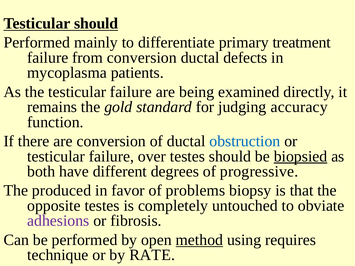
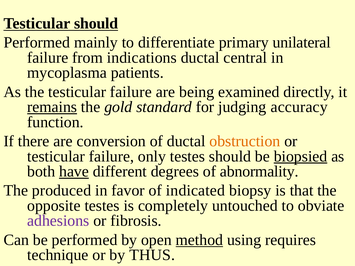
treatment: treatment -> unilateral (302, 43)
from conversion: conversion -> indications (142, 58)
defects: defects -> central (245, 58)
remains underline: none -> present (52, 107)
obstruction colour: blue -> orange (245, 141)
over: over -> only (152, 156)
have underline: none -> present (74, 172)
progressive: progressive -> abnormality (259, 172)
problems: problems -> indicated (195, 191)
RATE: RATE -> THUS (152, 255)
